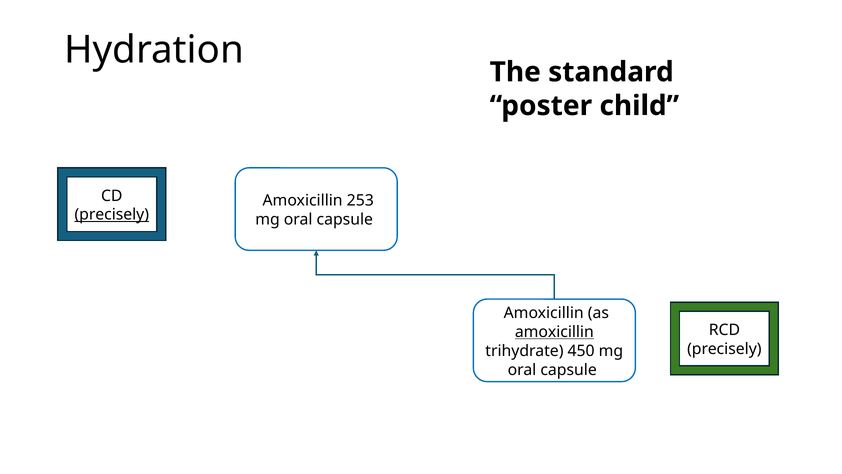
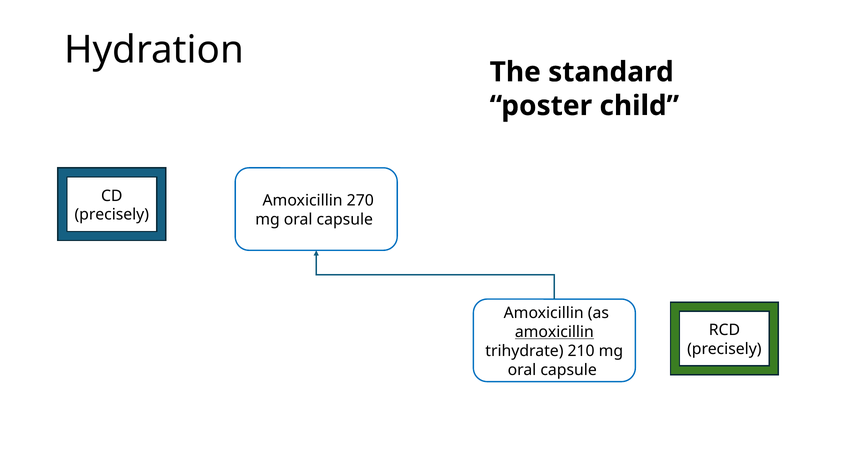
253: 253 -> 270 (360, 200)
precisely underline: present -> none (112, 215)
450: 450 -> 210 (581, 351)
